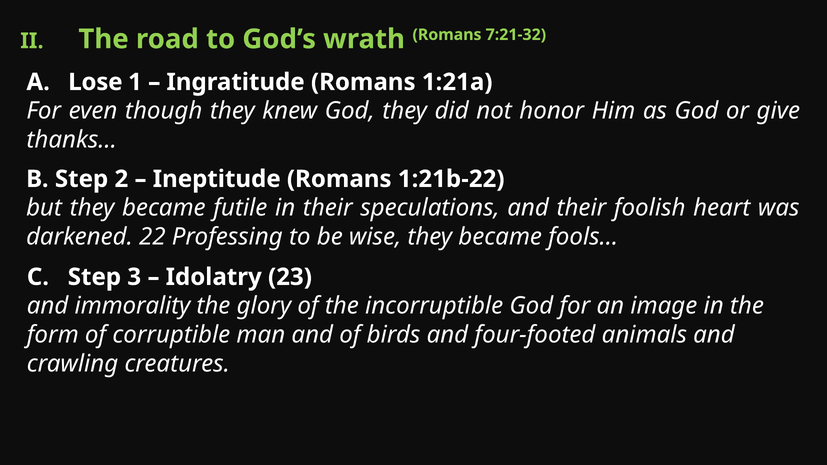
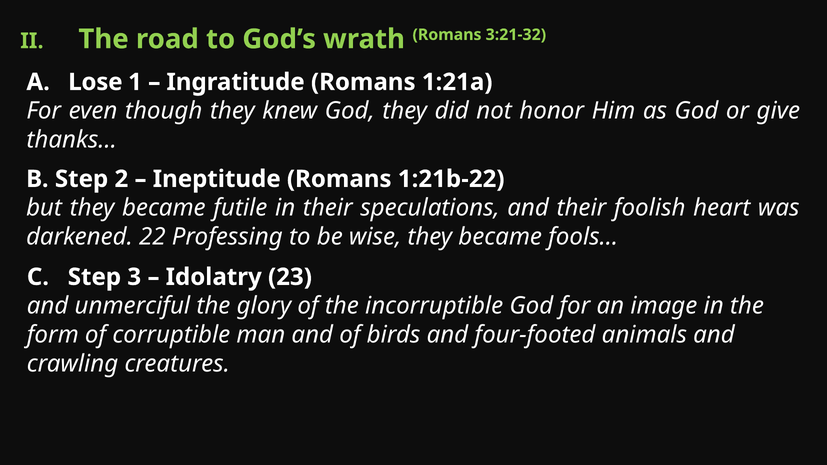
7:21-32: 7:21-32 -> 3:21-32 (516, 35)
immorality: immorality -> unmerciful (132, 306)
